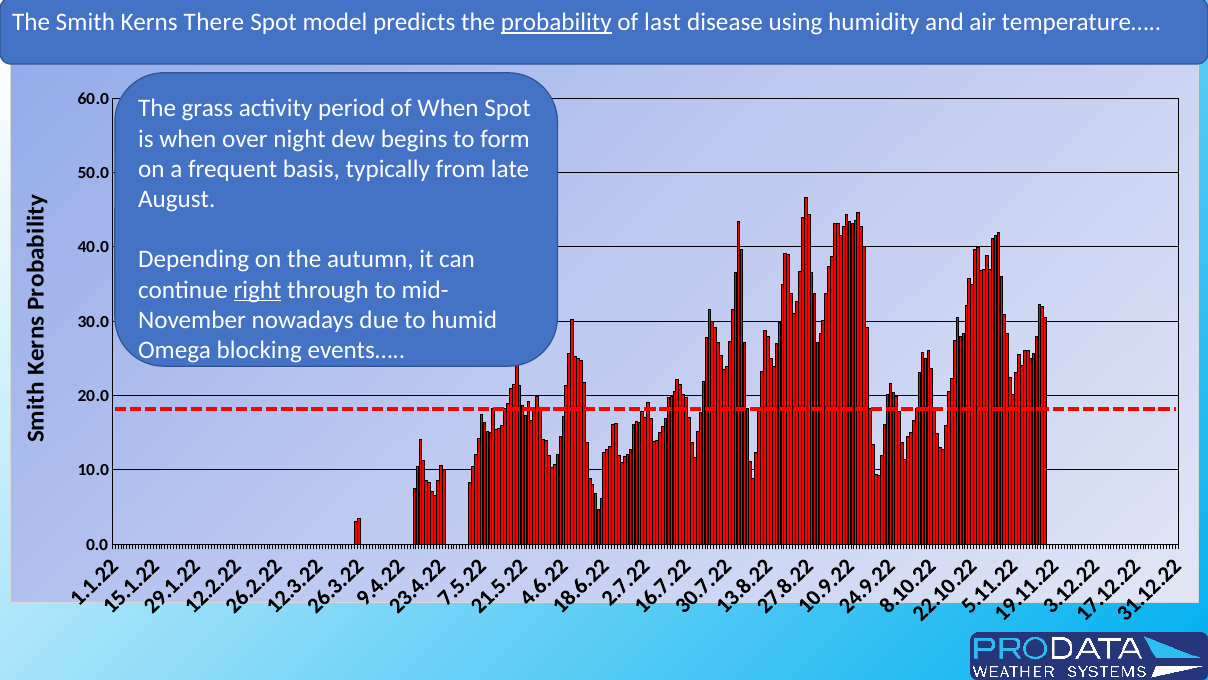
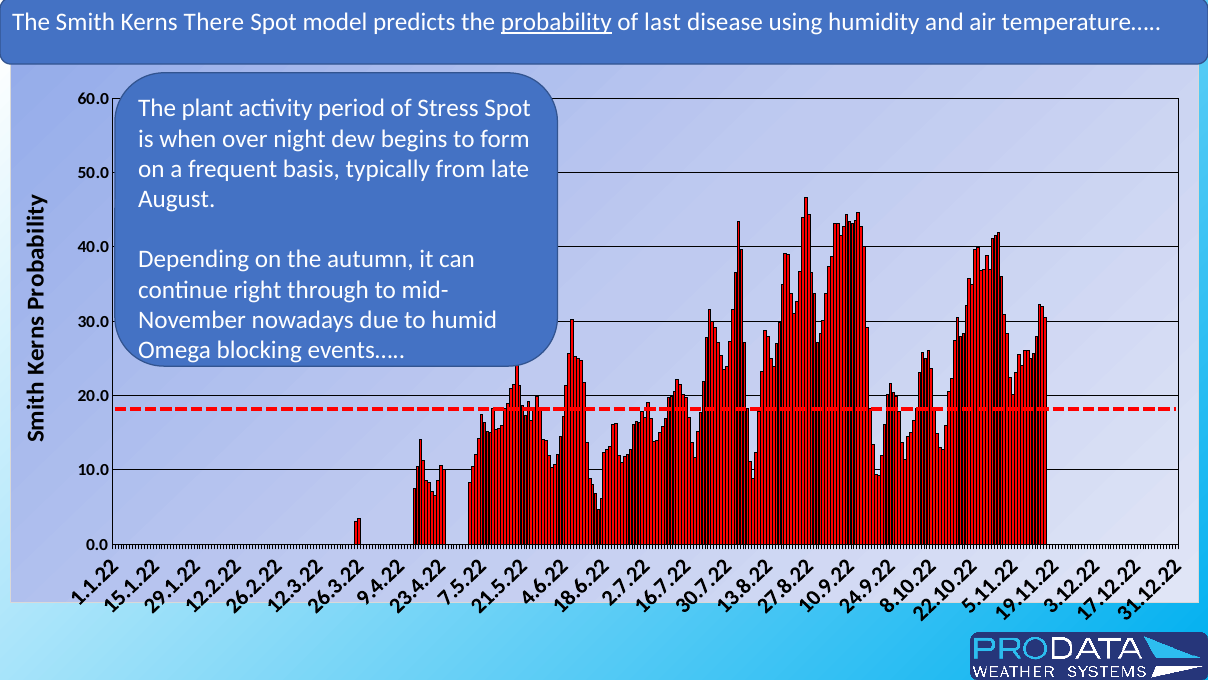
grass: grass -> plant (207, 108)
of When: When -> Stress (448, 108)
right underline: present -> none (257, 290)
